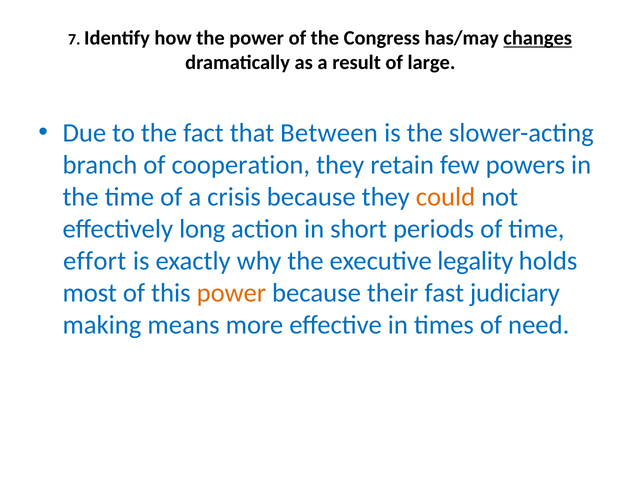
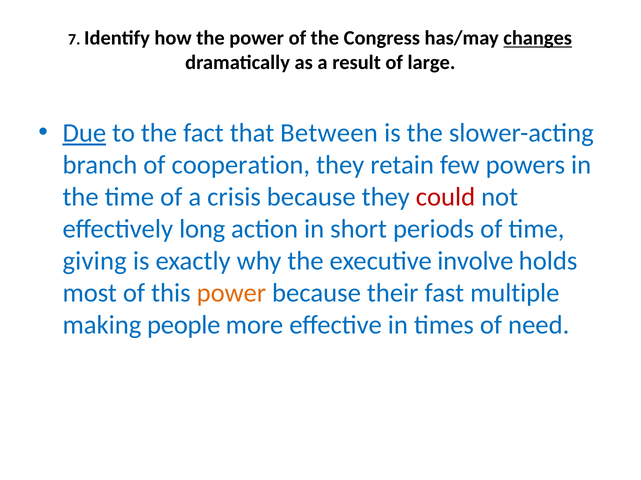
Due underline: none -> present (84, 133)
could colour: orange -> red (446, 197)
effort: effort -> giving (95, 261)
legality: legality -> involve (475, 261)
judiciary: judiciary -> multiple (515, 294)
means: means -> people (184, 326)
